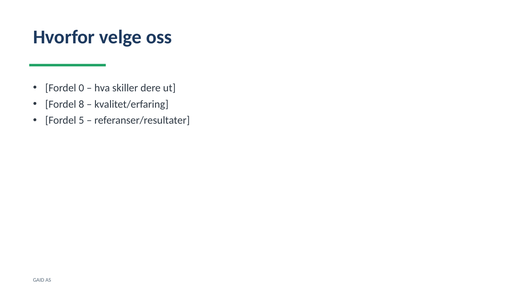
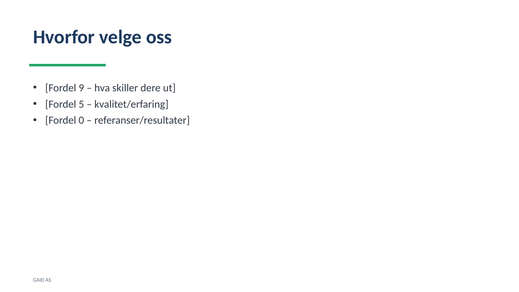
0: 0 -> 9 (81, 88)
8: 8 -> 5 (81, 104)
5: 5 -> 0 (81, 120)
